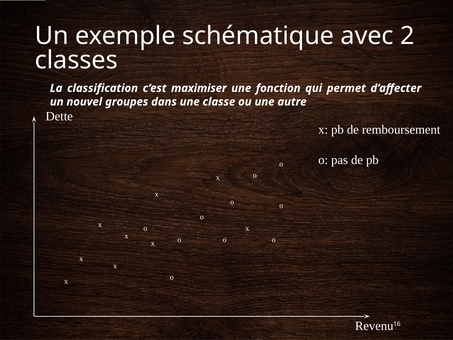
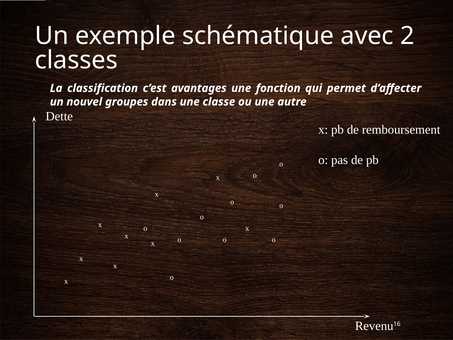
maximiser: maximiser -> avantages (199, 88)
